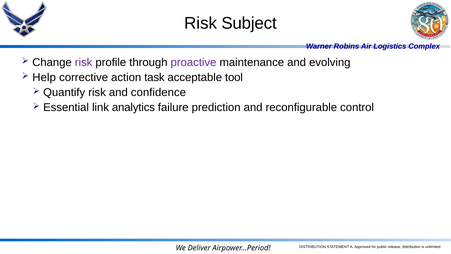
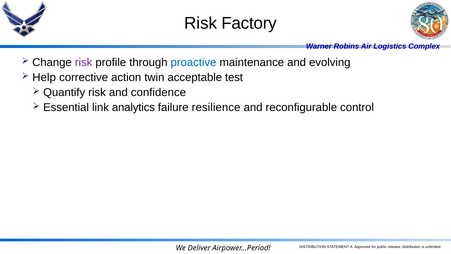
Subject: Subject -> Factory (249, 23)
proactive colour: purple -> blue (194, 62)
task: task -> twin (154, 77)
tool: tool -> test (234, 77)
prediction: prediction -> resilience (216, 107)
